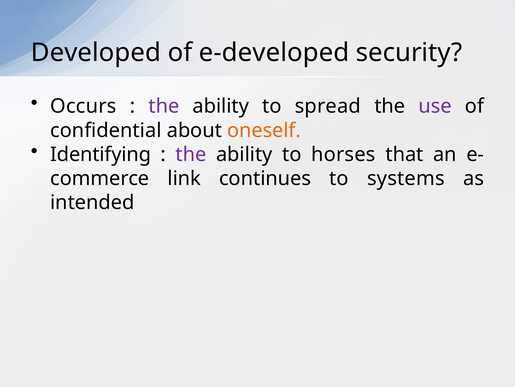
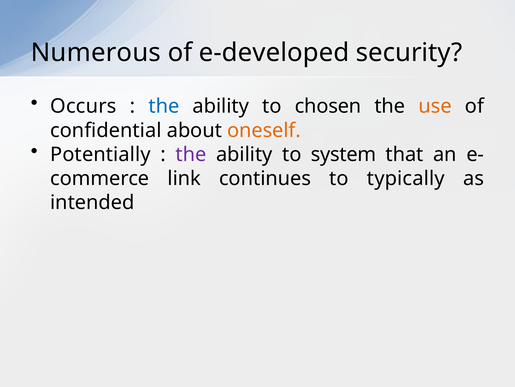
Developed: Developed -> Numerous (96, 52)
the colour: purple -> blue (164, 106)
spread: spread -> chosen (328, 106)
use colour: purple -> orange (435, 106)
Identifying: Identifying -> Potentially (100, 154)
horses: horses -> system (344, 154)
systems: systems -> typically (406, 178)
